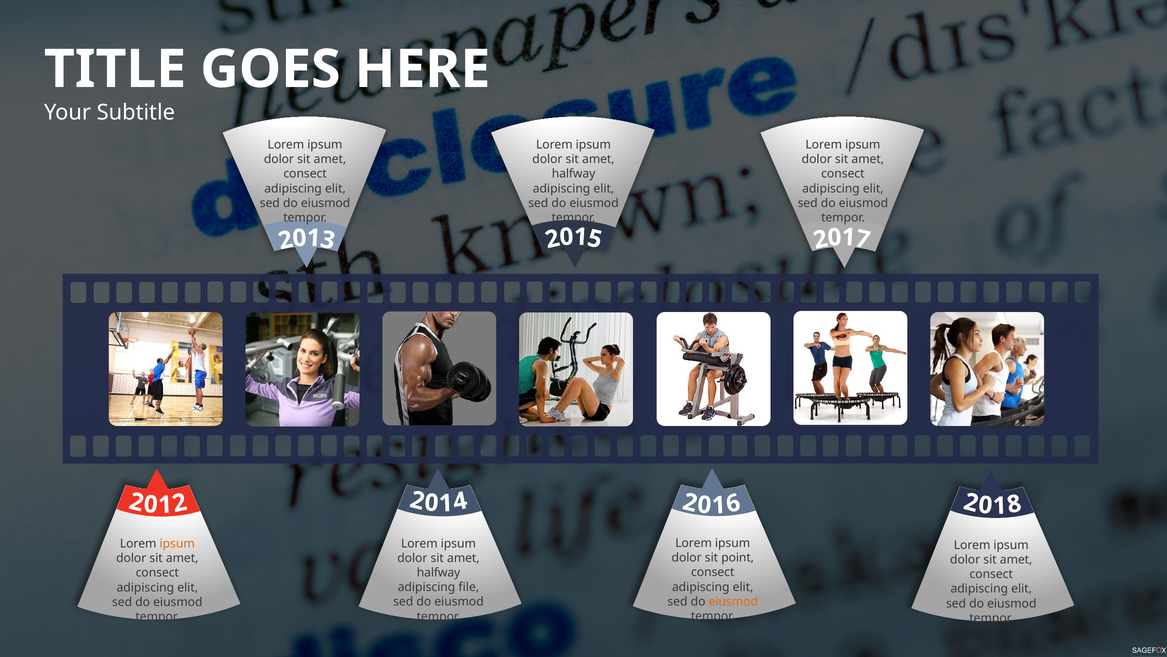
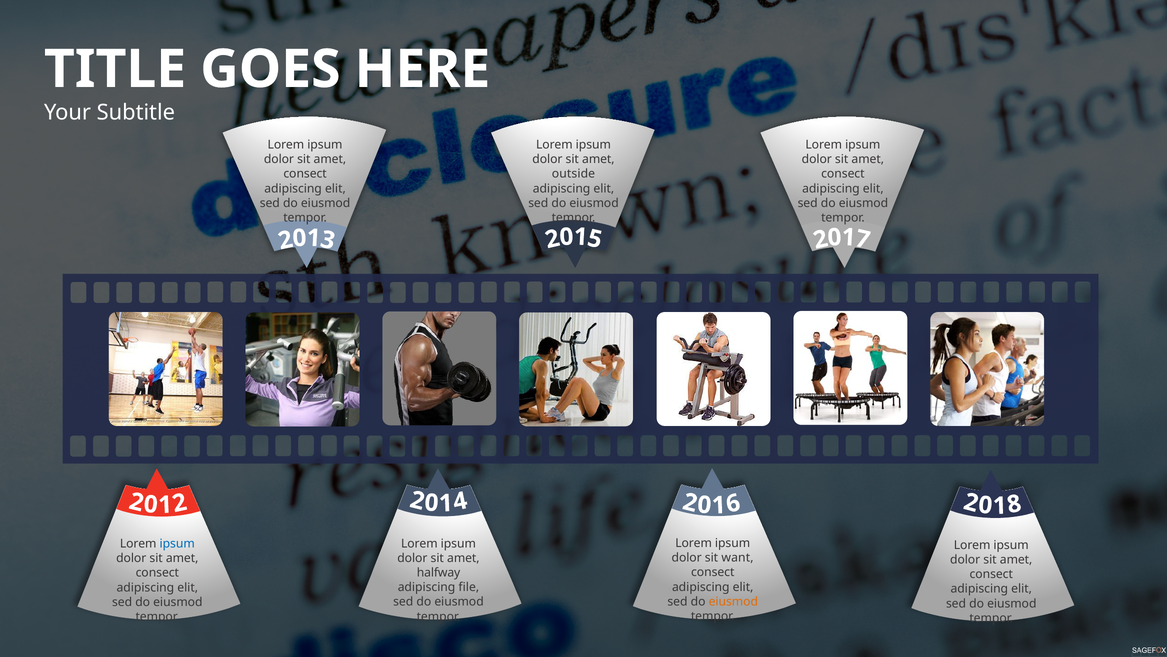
halfway: halfway -> outside (573, 174)
ipsum colour: orange -> blue (177, 543)
point: point -> want (738, 557)
